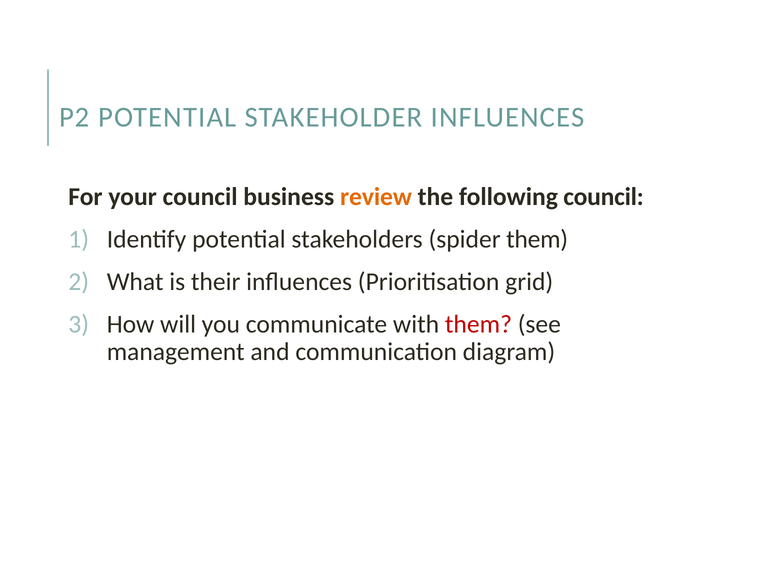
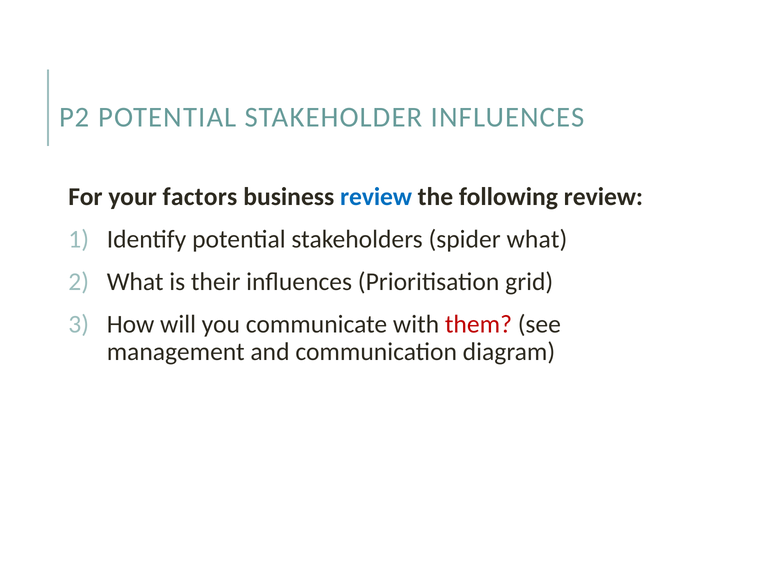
your council: council -> factors (200, 197)
review colour: orange -> blue (376, 197)
following council: council -> review (603, 197)
spider them: them -> what (537, 239)
